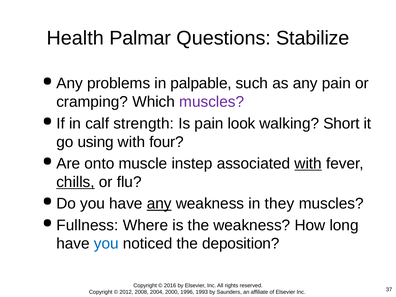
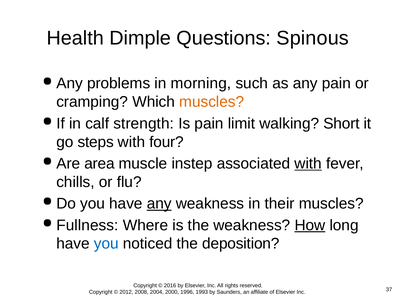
Palmar: Palmar -> Dimple (140, 38)
Stabilize: Stabilize -> Spinous (313, 38)
palpable: palpable -> morning (201, 83)
muscles colour: purple -> orange (212, 102)
look: look -> limit (241, 123)
using: using -> steps (96, 142)
onto: onto -> area (99, 164)
chills underline: present -> none (75, 182)
they: they -> their (280, 204)
How underline: none -> present (310, 225)
